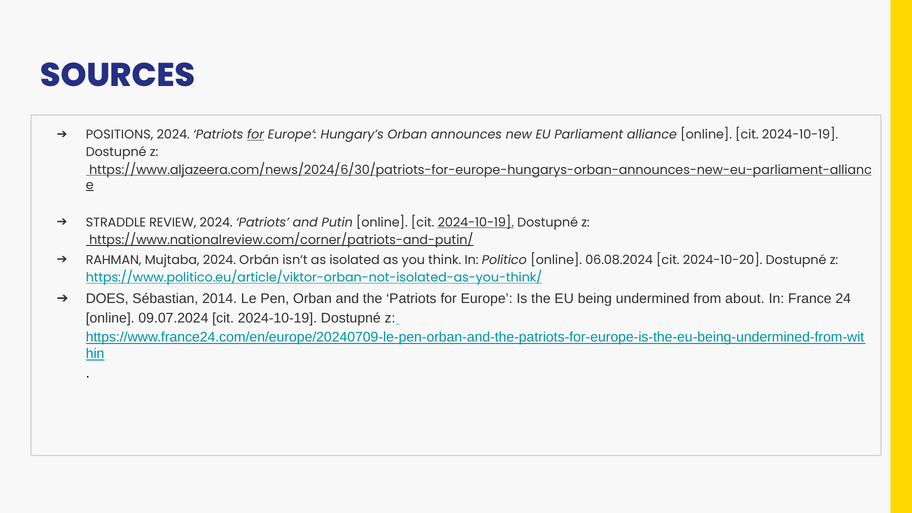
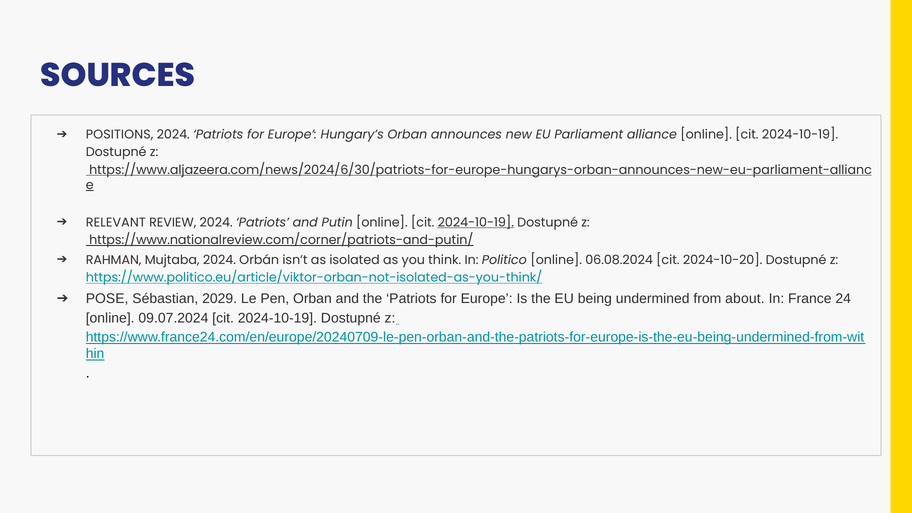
for underline: present -> none (256, 135)
STRADDLE: STRADDLE -> RELEVANT (116, 222)
DOES: DOES -> POSE (107, 299)
2014: 2014 -> 2029 (220, 299)
